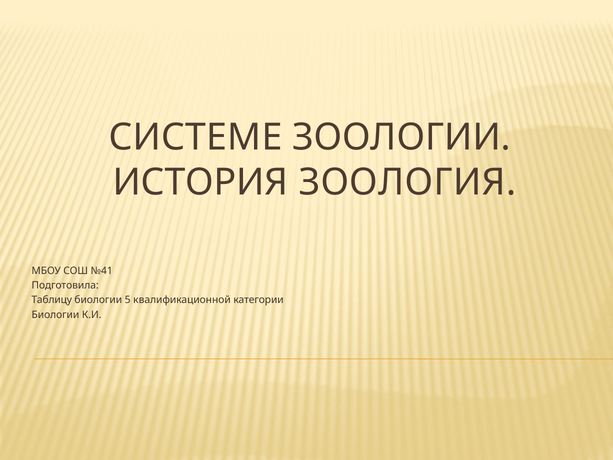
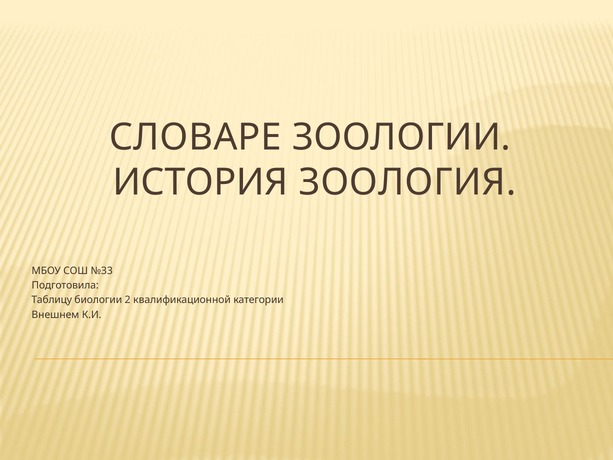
СИСТЕМЕ: СИСТЕМЕ -> СЛОВАРЕ (195, 137)
№41: №41 -> №33 (102, 271)
5: 5 -> 2 (128, 300)
Биологии: Биологии -> Внешнем (55, 315)
